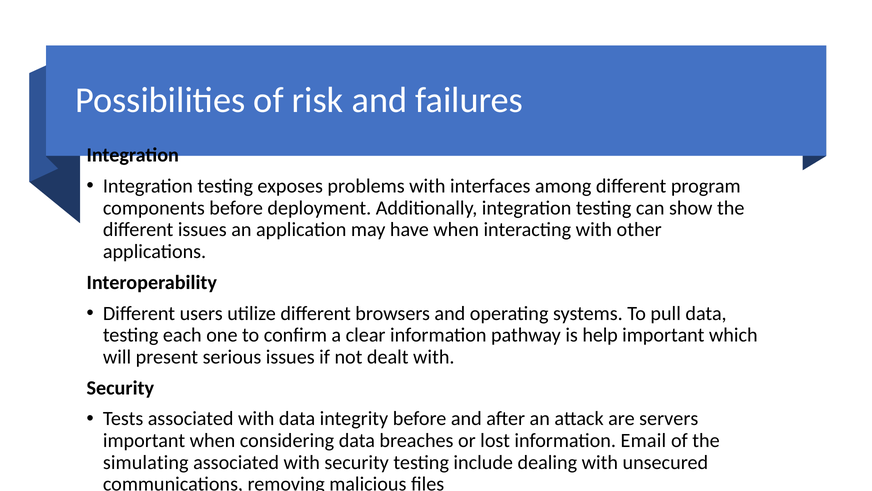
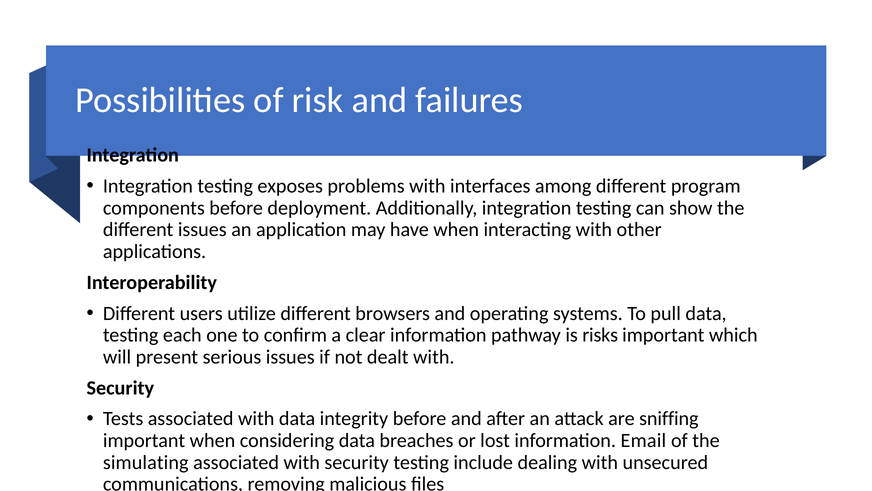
help: help -> risks (600, 335)
servers: servers -> sniffing (669, 418)
